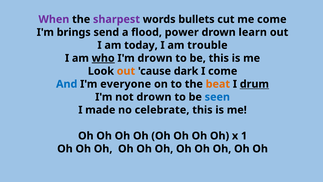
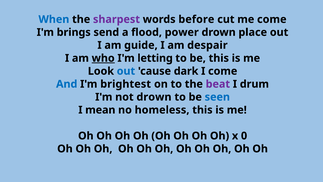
When colour: purple -> blue (54, 19)
bullets: bullets -> before (196, 19)
learn: learn -> place (253, 32)
today: today -> guide (141, 45)
trouble: trouble -> despair (207, 45)
I'm drown: drown -> letting (155, 58)
out colour: orange -> blue (126, 71)
everyone: everyone -> brightest (126, 84)
beat colour: orange -> purple (218, 84)
drum underline: present -> none (254, 84)
made: made -> mean (100, 110)
celebrate: celebrate -> homeless (162, 110)
1: 1 -> 0 (244, 136)
